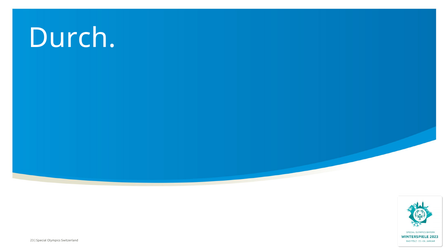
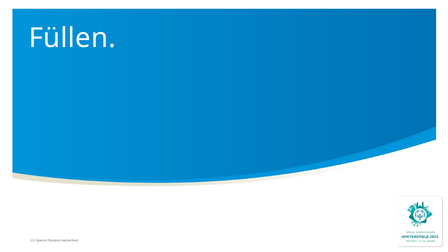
Durch: Durch -> Füllen (72, 38)
